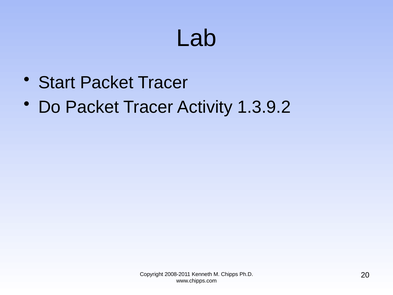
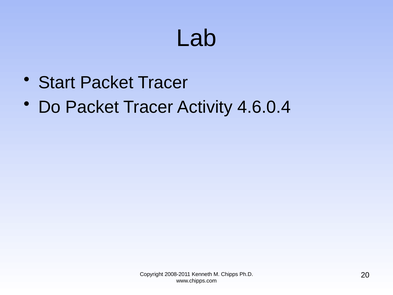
1.3.9.2: 1.3.9.2 -> 4.6.0.4 (264, 107)
